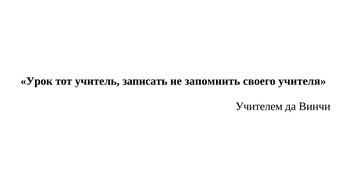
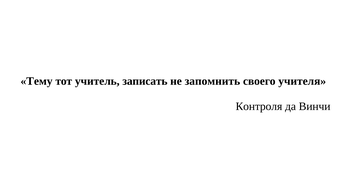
Урок: Урок -> Тему (37, 81)
Учителем: Учителем -> Контроля (259, 107)
